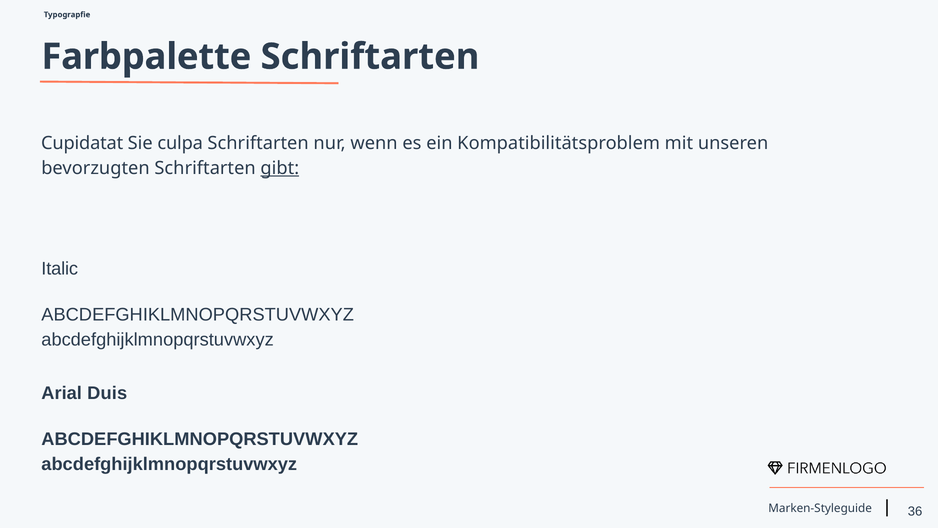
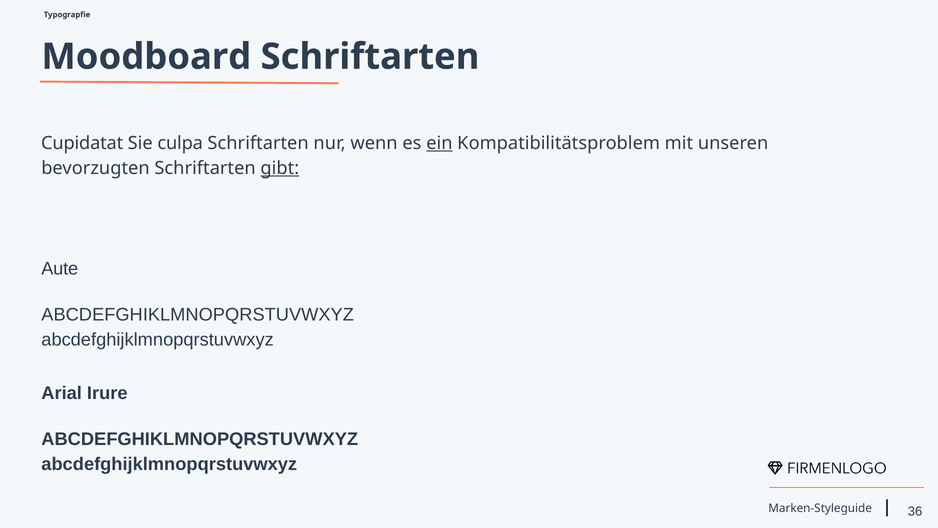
Farbpalette: Farbpalette -> Moodboard (146, 57)
ein underline: none -> present (439, 143)
Italic: Italic -> Aute (60, 268)
Duis: Duis -> Irure (107, 393)
